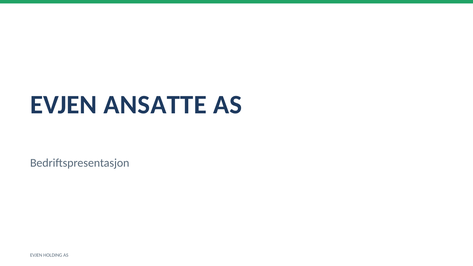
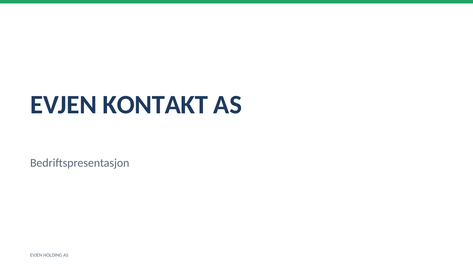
ANSATTE: ANSATTE -> KONTAKT (155, 105)
